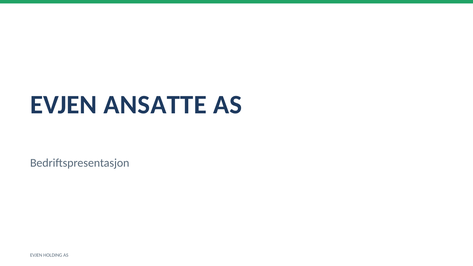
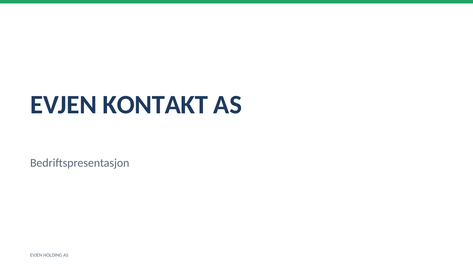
ANSATTE: ANSATTE -> KONTAKT (155, 105)
